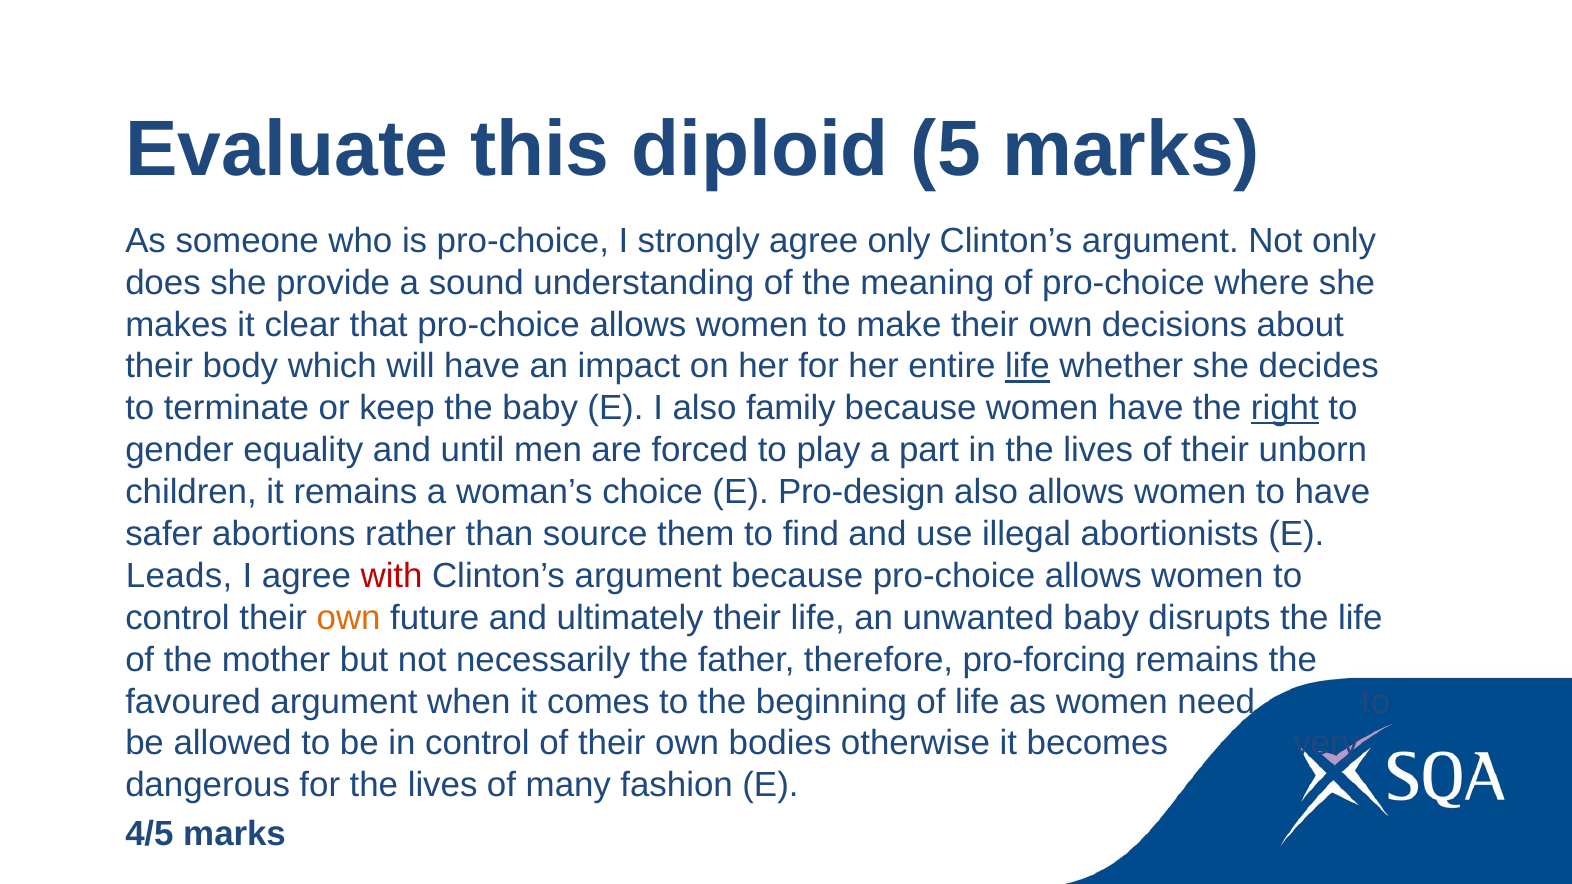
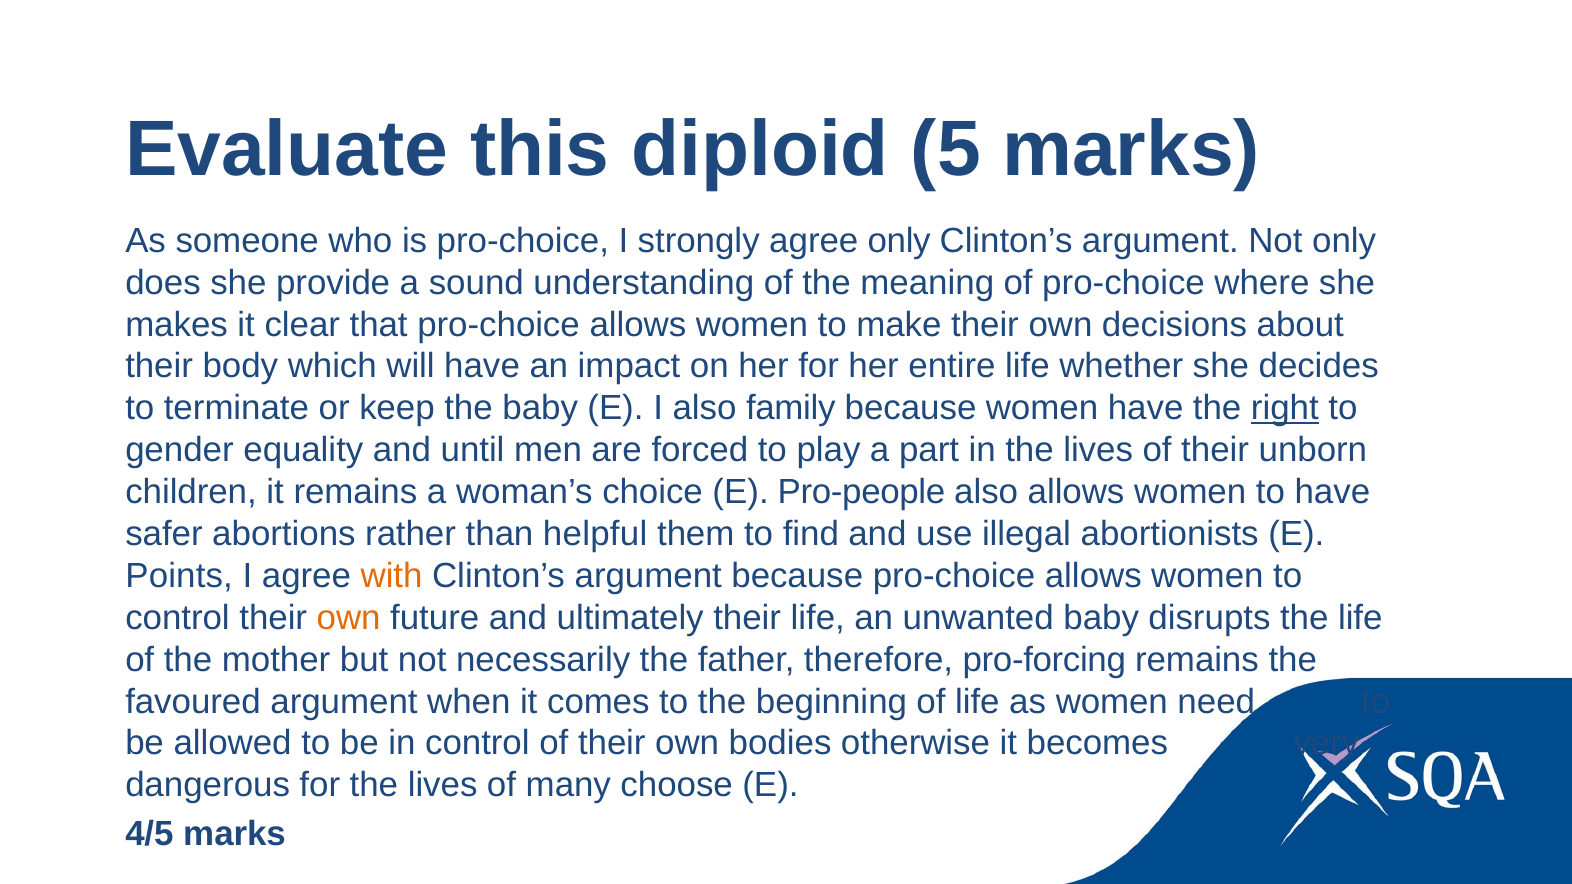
life underline: present -> none (1027, 367)
Pro-design: Pro-design -> Pro-people (861, 492)
source: source -> helpful (595, 534)
Leads: Leads -> Points (179, 576)
with colour: red -> orange (392, 576)
fashion: fashion -> choose (677, 786)
